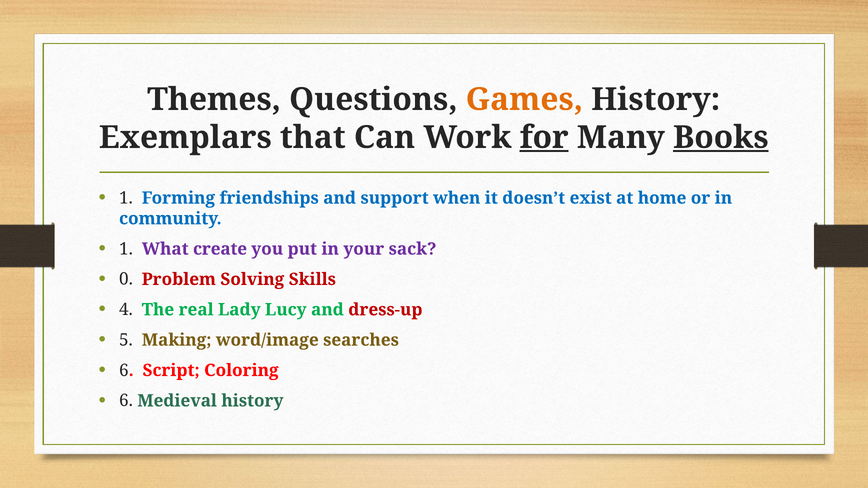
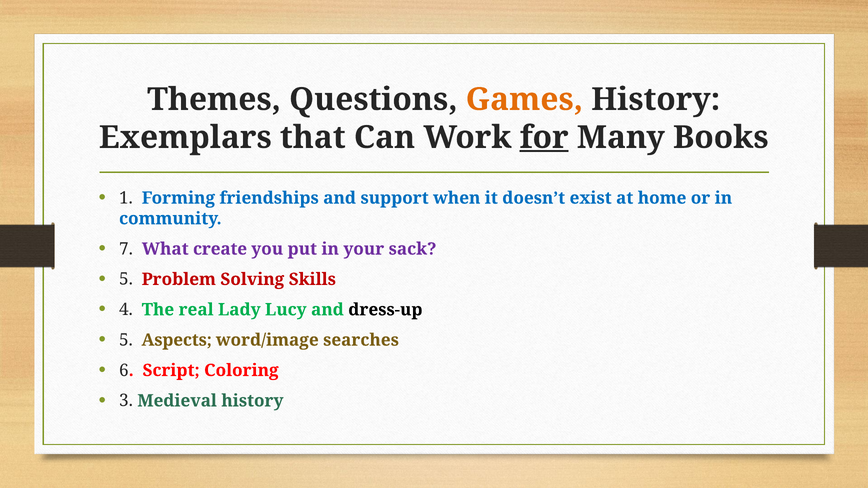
Books underline: present -> none (721, 138)
1: 1 -> 7 (126, 249)
0: 0 -> 5 (126, 279)
dress-up colour: red -> black (385, 310)
Making: Making -> Aspects (177, 340)
6: 6 -> 3 (126, 401)
